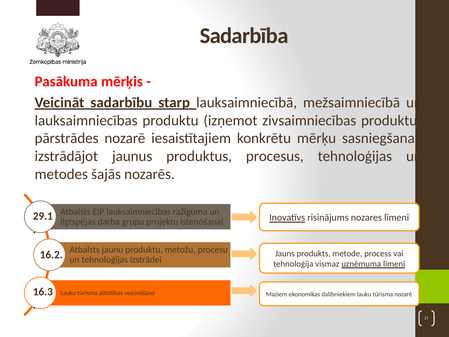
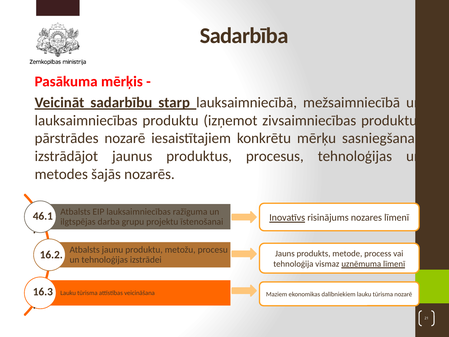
29.1: 29.1 -> 46.1 (43, 216)
